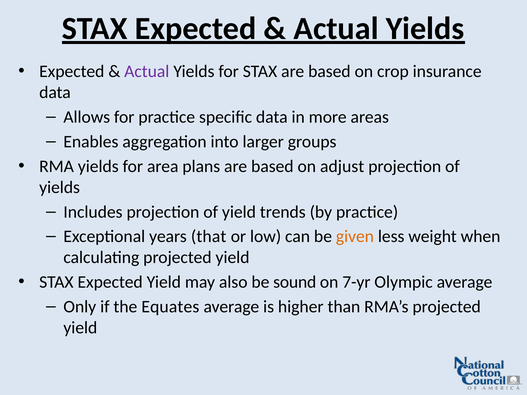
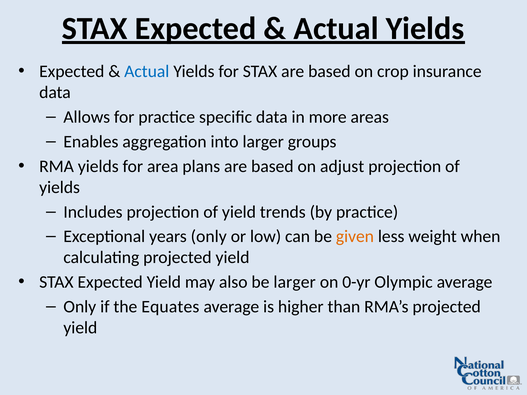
Actual colour: purple -> blue (147, 72)
years that: that -> only (209, 237)
be sound: sound -> larger (295, 282)
7-yr: 7-yr -> 0-yr (356, 282)
